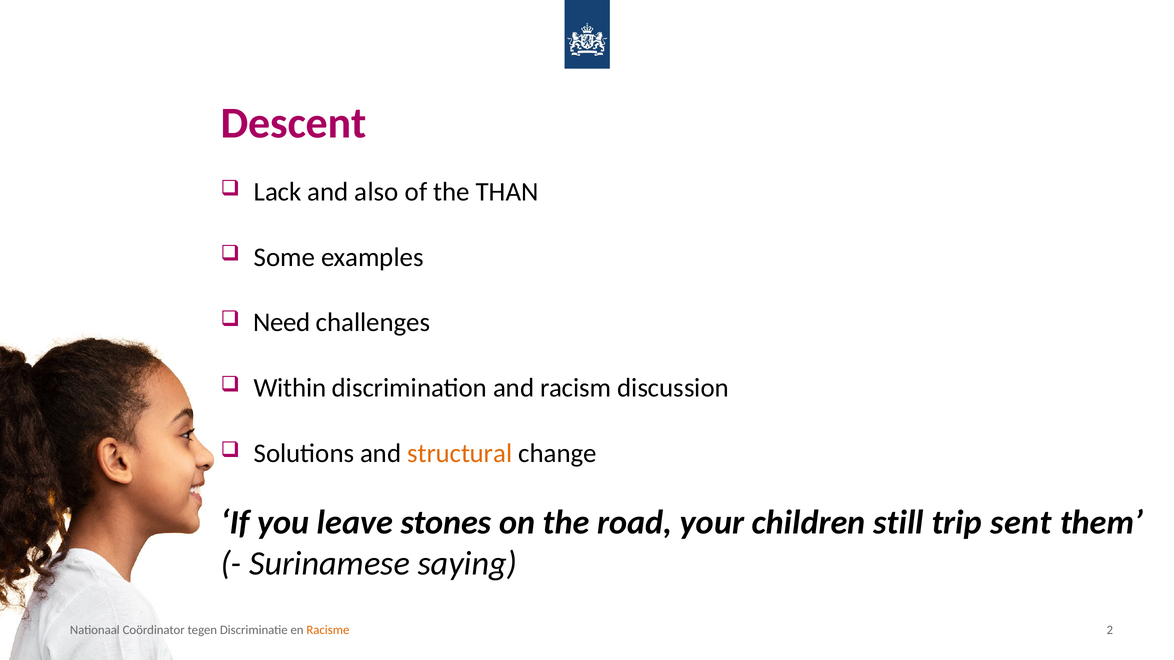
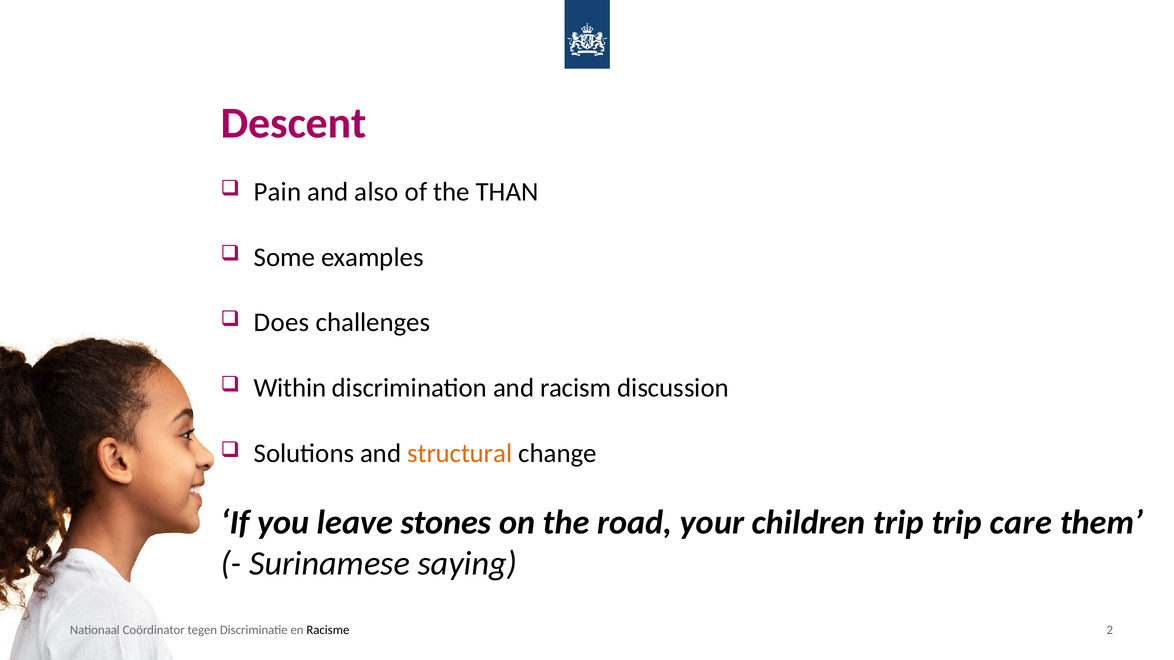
Lack: Lack -> Pain (278, 192)
Need: Need -> Does (282, 323)
children still: still -> trip (899, 523)
sent: sent -> care (1021, 523)
Racisme colour: orange -> black (328, 630)
